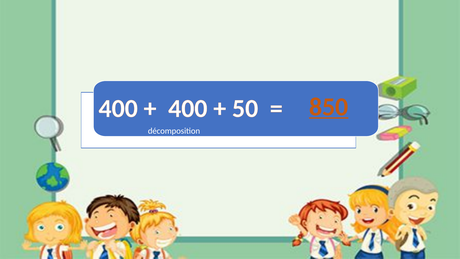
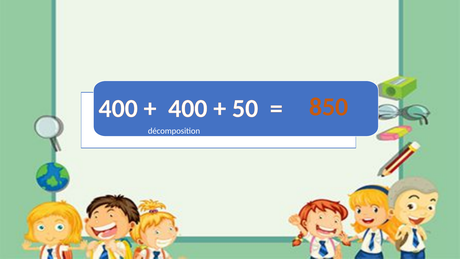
850 underline: present -> none (329, 107)
